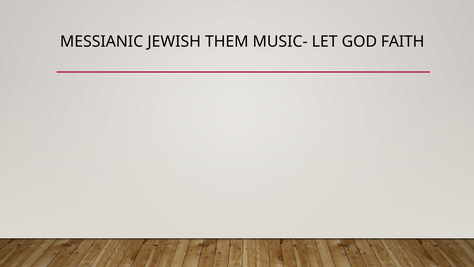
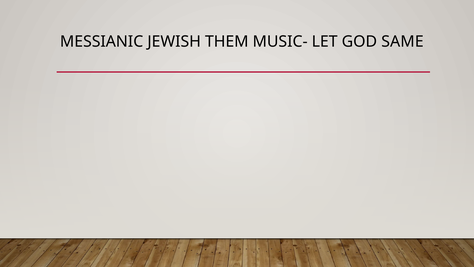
FAITH: FAITH -> SAME (402, 42)
